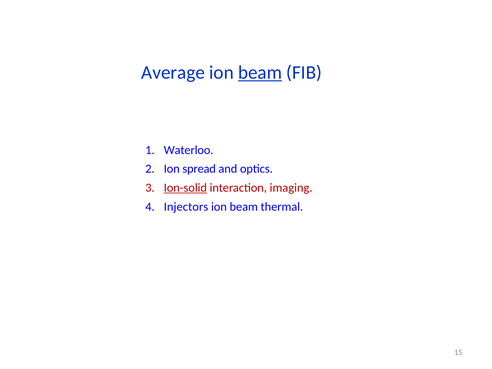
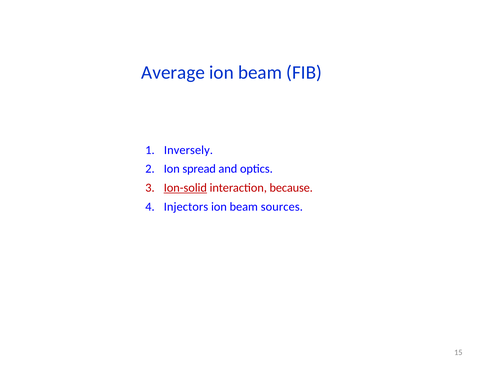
beam underline: present -> none (260, 73)
Waterloo: Waterloo -> Inversely (188, 150)
imaging: imaging -> because (291, 188)
thermal: thermal -> sources (282, 207)
